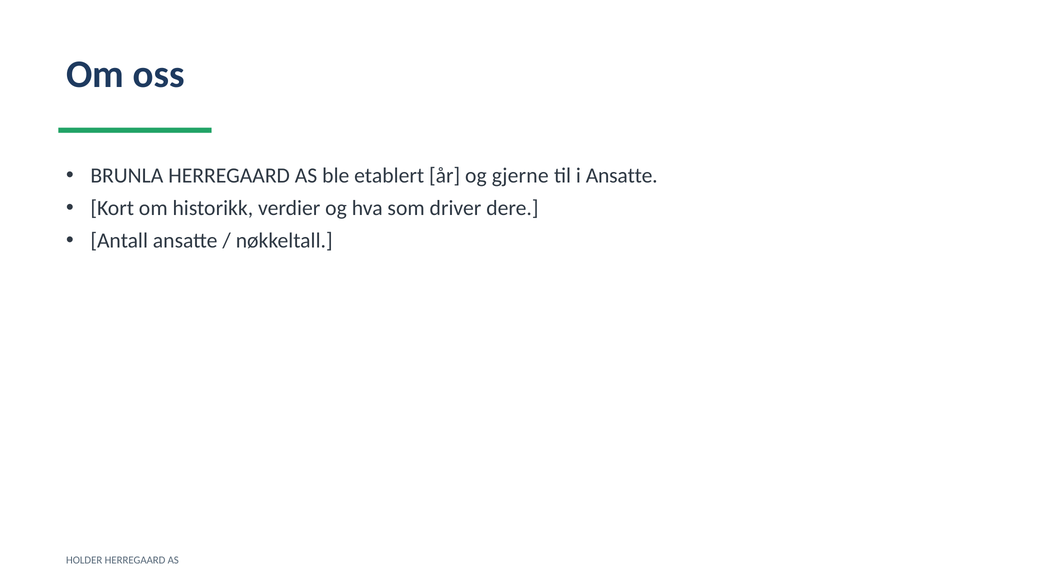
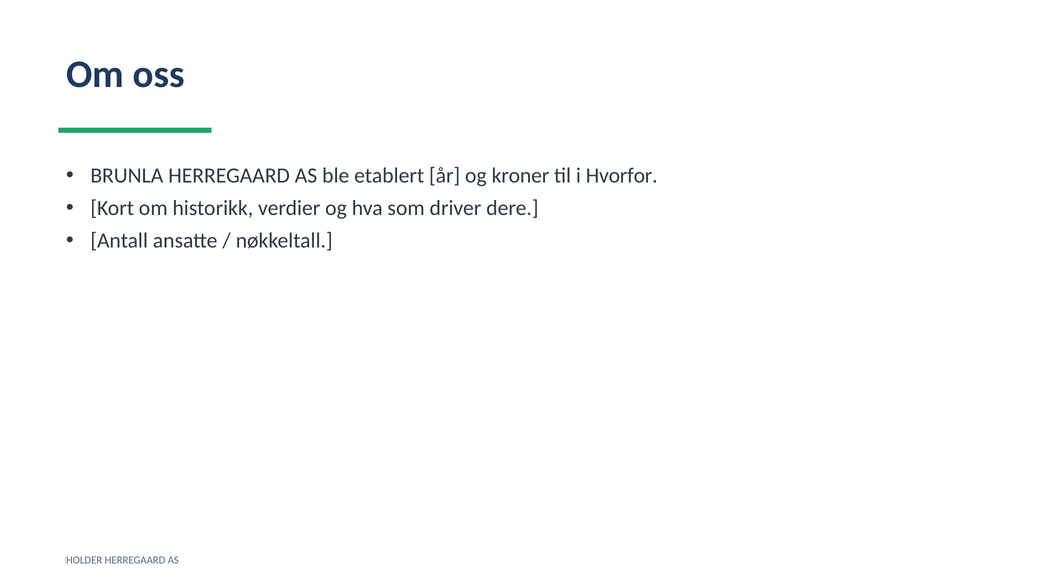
gjerne: gjerne -> kroner (520, 176)
i Ansatte: Ansatte -> Hvorfor (622, 176)
